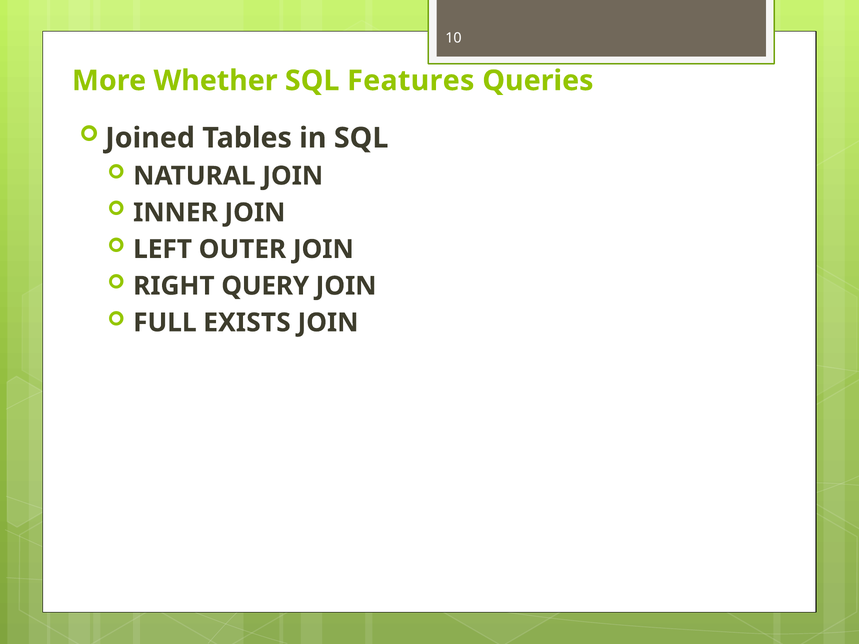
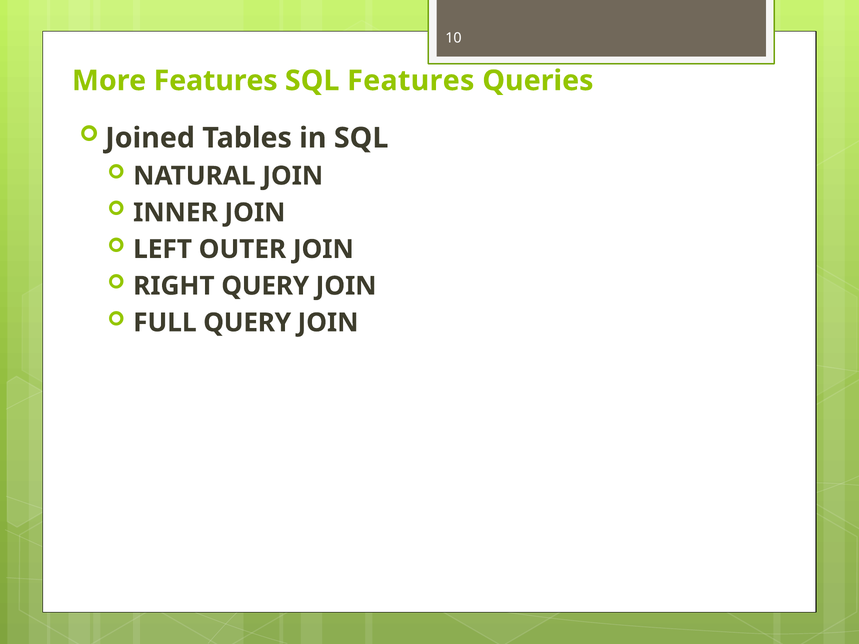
More Whether: Whether -> Features (216, 81)
FULL EXISTS: EXISTS -> QUERY (247, 323)
